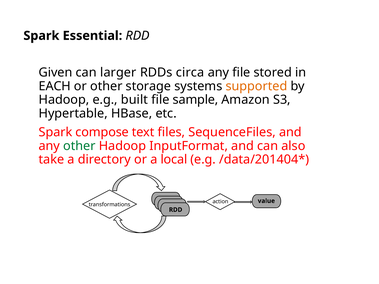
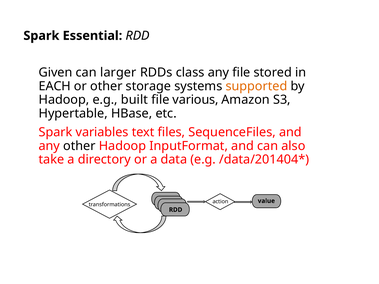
circa: circa -> class (190, 73)
sample: sample -> various (195, 100)
compose: compose -> variables (102, 132)
other colour: green -> black (79, 146)
local: local -> data (174, 160)
